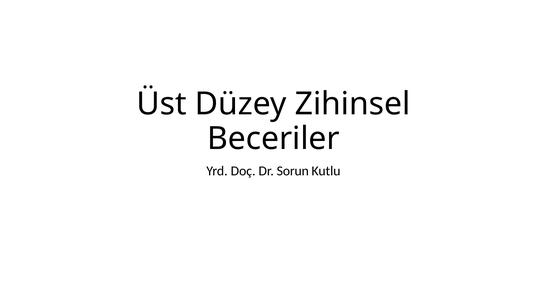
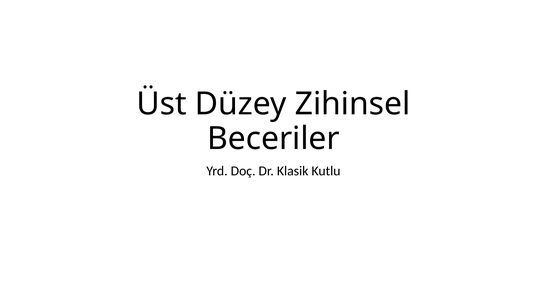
Sorun: Sorun -> Klasik (293, 171)
